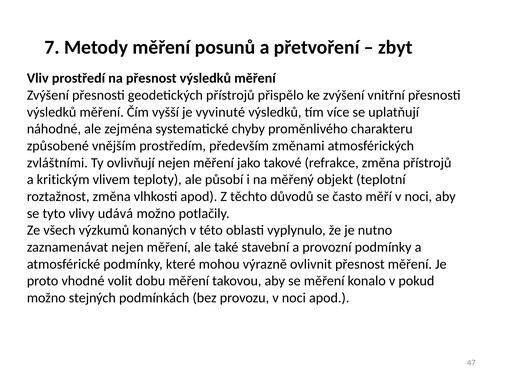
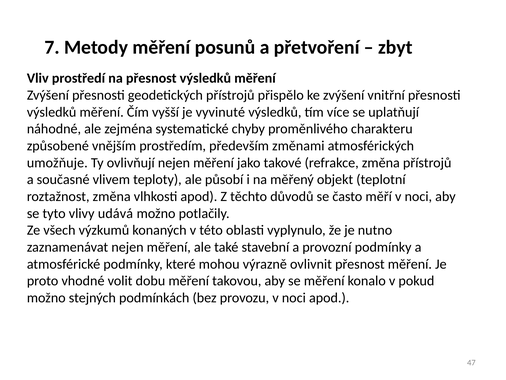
zvláštními: zvláštními -> umožňuje (57, 162)
kritickým: kritickým -> současné (63, 179)
